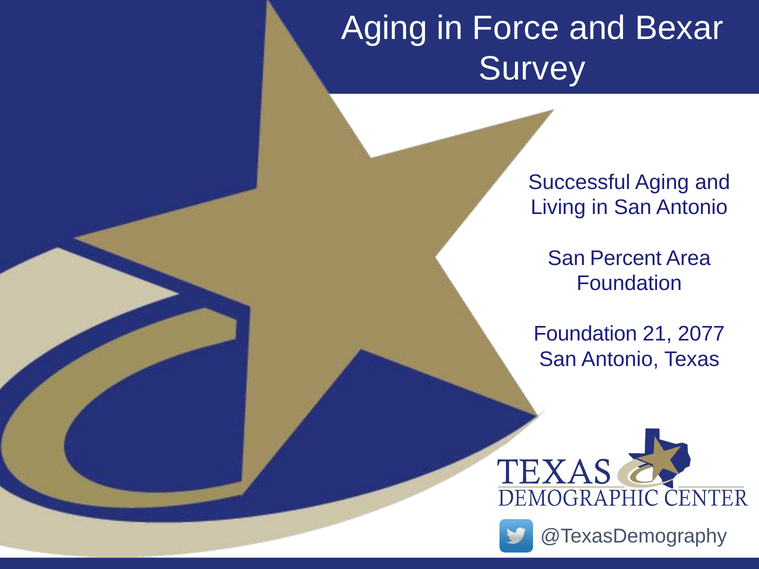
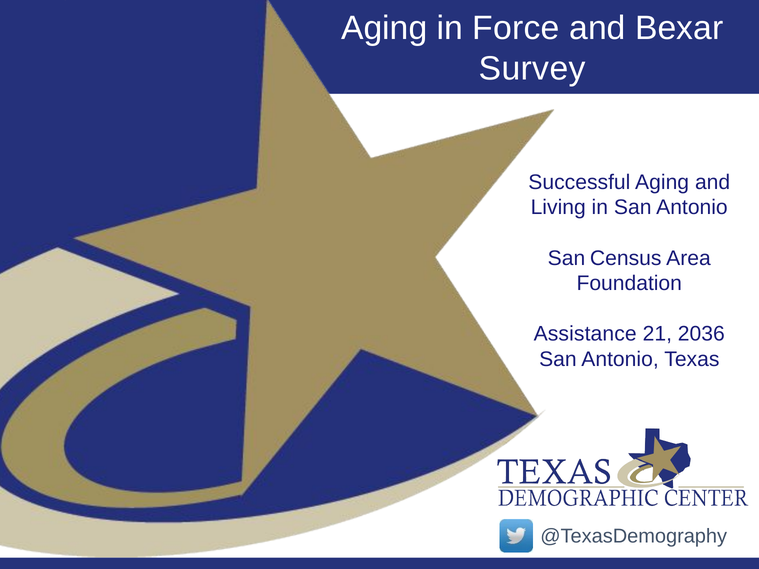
Percent: Percent -> Census (626, 258)
Foundation: Foundation -> Assistance (585, 334)
2077: 2077 -> 2036 (701, 334)
